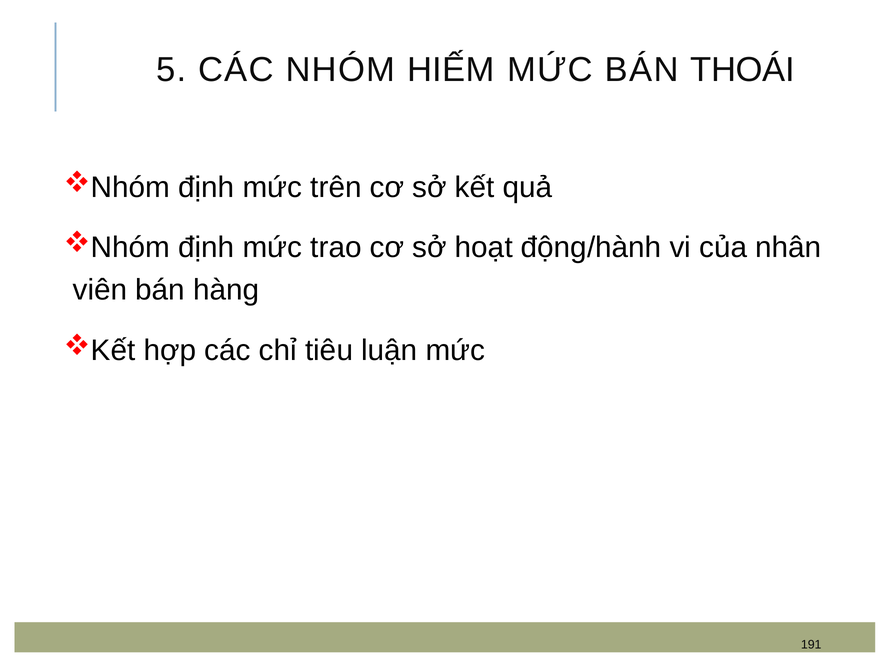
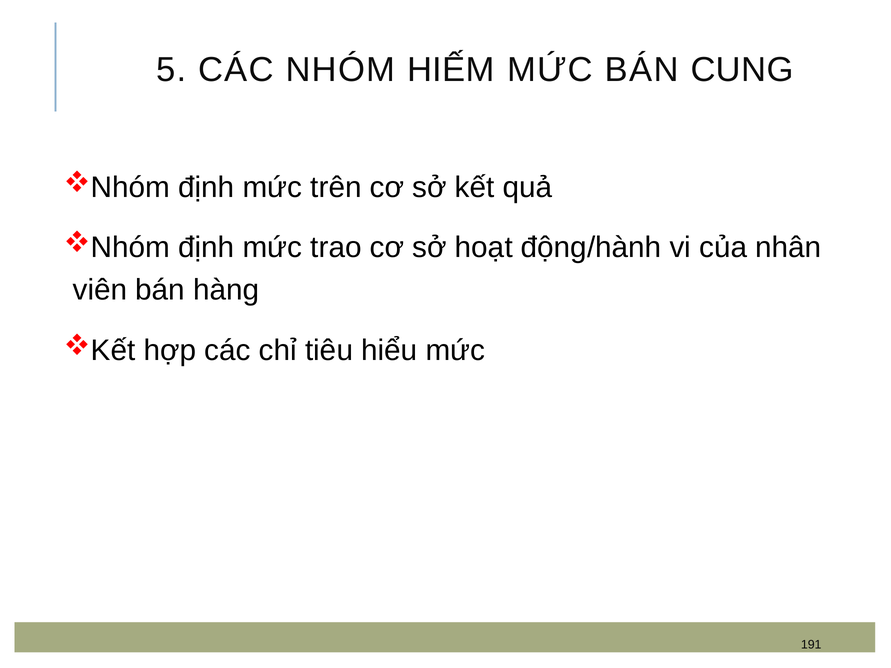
THOÁI: THOÁI -> CUNG (742, 70)
luận: luận -> hiểu (389, 350)
